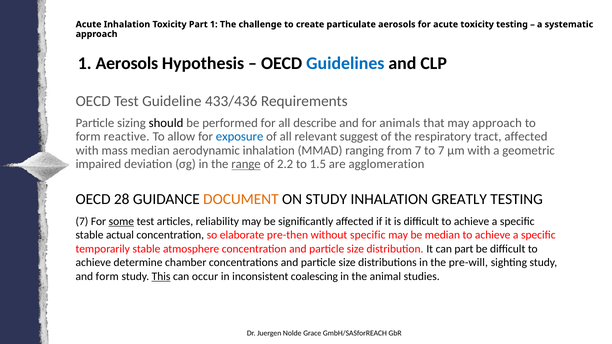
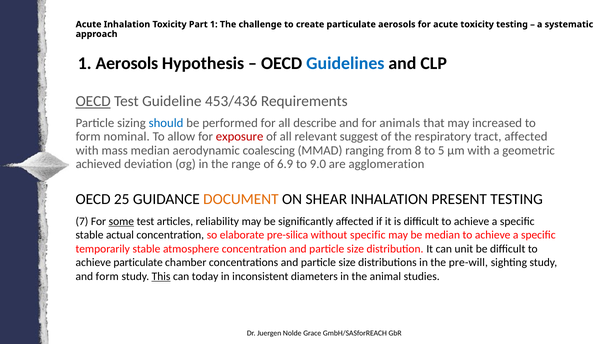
OECD underline: none -> present (93, 101)
433/436: 433/436 -> 453/436 (231, 101)
should colour: black -> blue (166, 123)
may approach: approach -> increased (497, 123)
reactive: reactive -> nominal (127, 137)
exposure colour: blue -> red (240, 137)
aerodynamic inhalation: inhalation -> coalescing (269, 150)
from 7: 7 -> 8 (418, 150)
to 7: 7 -> 5 (441, 150)
impaired: impaired -> achieved (98, 164)
range underline: present -> none (246, 164)
2.2: 2.2 -> 6.9 (285, 164)
1.5: 1.5 -> 9.0 (318, 164)
28: 28 -> 25 (122, 199)
ON STUDY: STUDY -> SHEAR (326, 199)
GREATLY: GREATLY -> PRESENT (459, 199)
pre-then: pre-then -> pre-silica (288, 235)
can part: part -> unit (464, 249)
achieve determine: determine -> particulate (138, 263)
occur: occur -> today (205, 277)
coalescing: coalescing -> diameters (314, 277)
